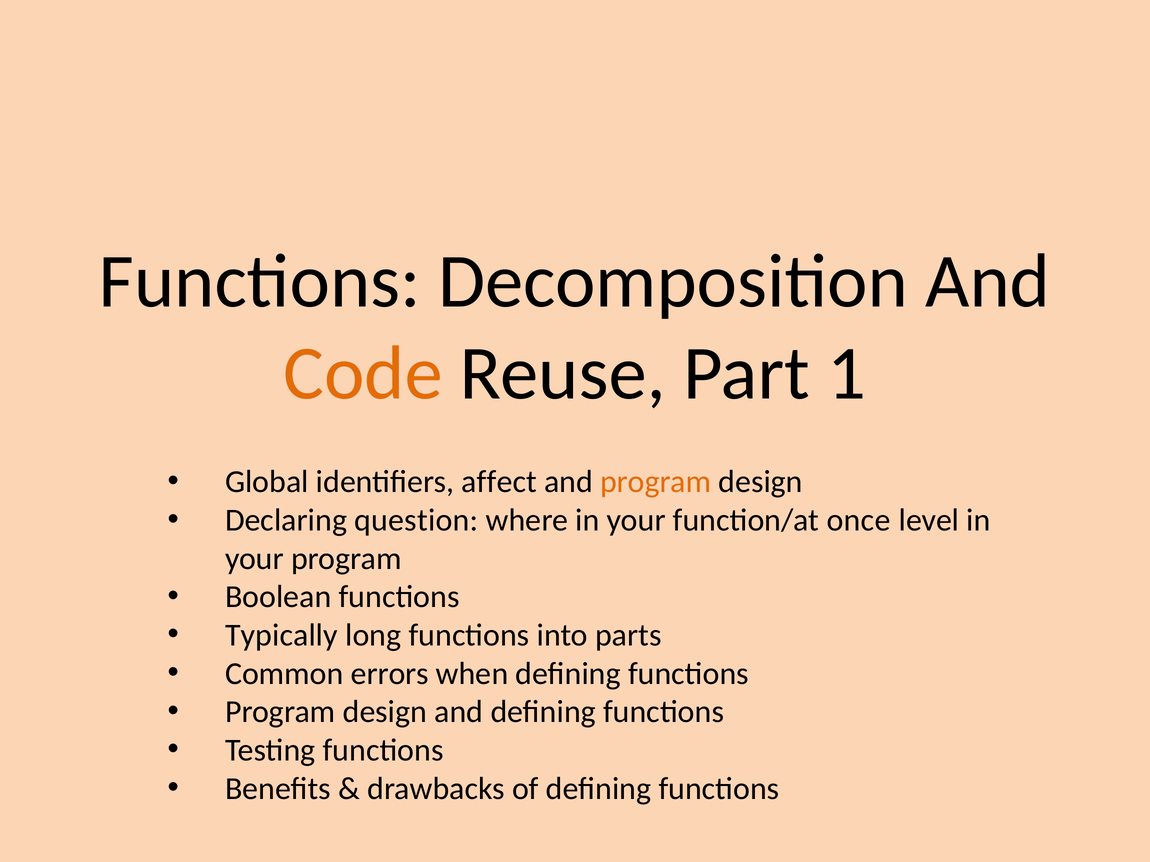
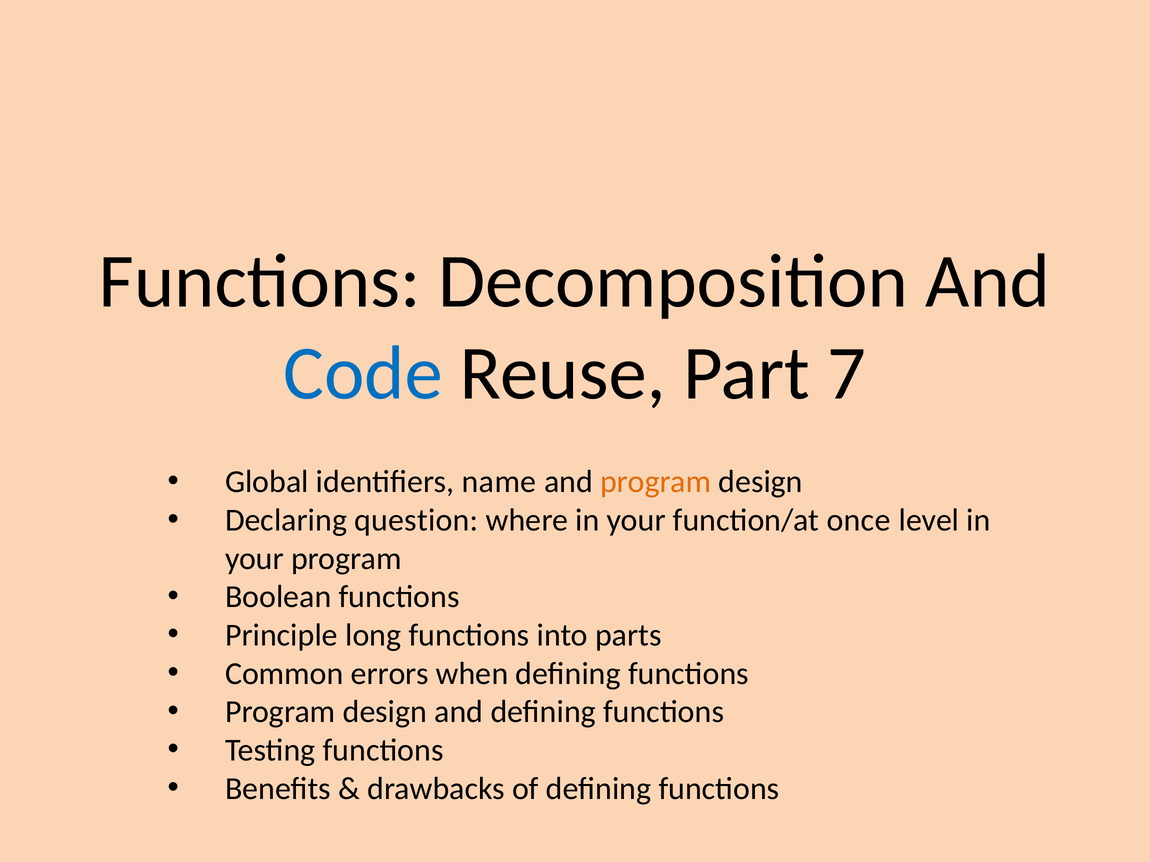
Code colour: orange -> blue (363, 374)
1: 1 -> 7 (847, 374)
affect: affect -> name (499, 482)
Typically: Typically -> Principle (281, 636)
